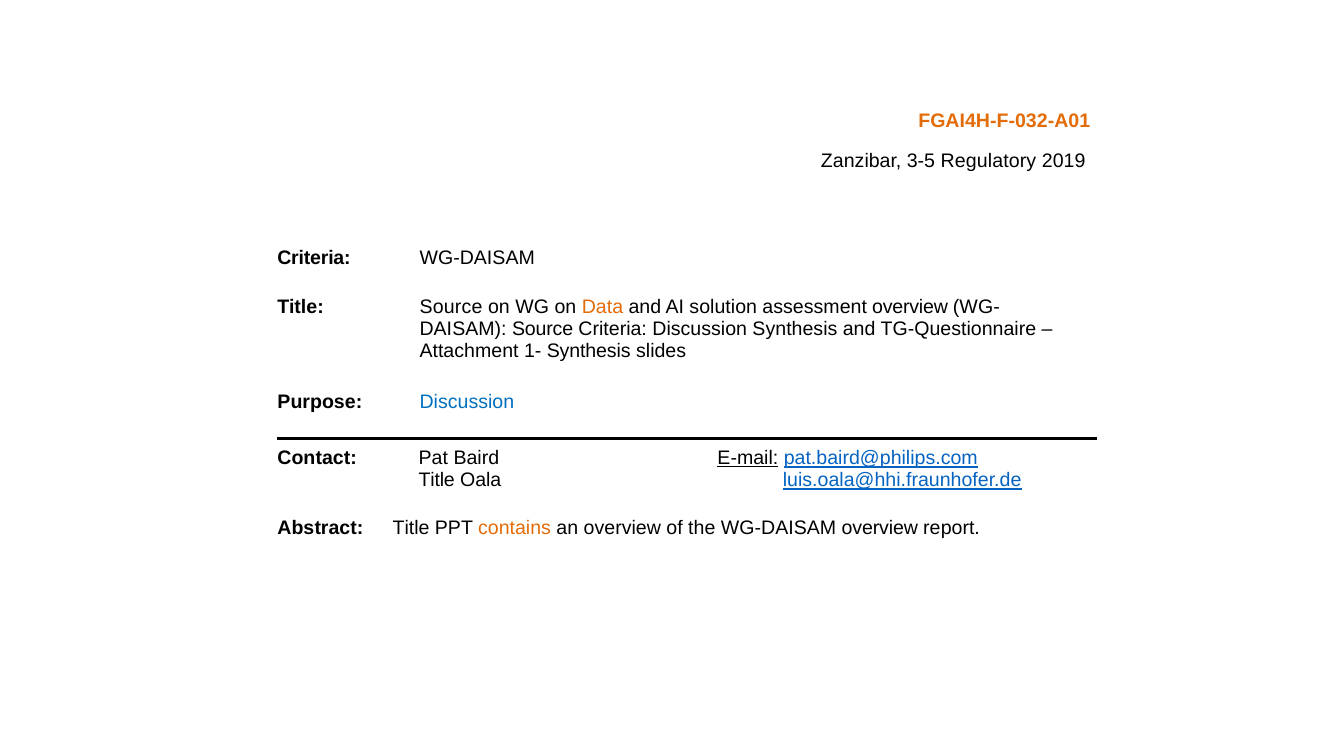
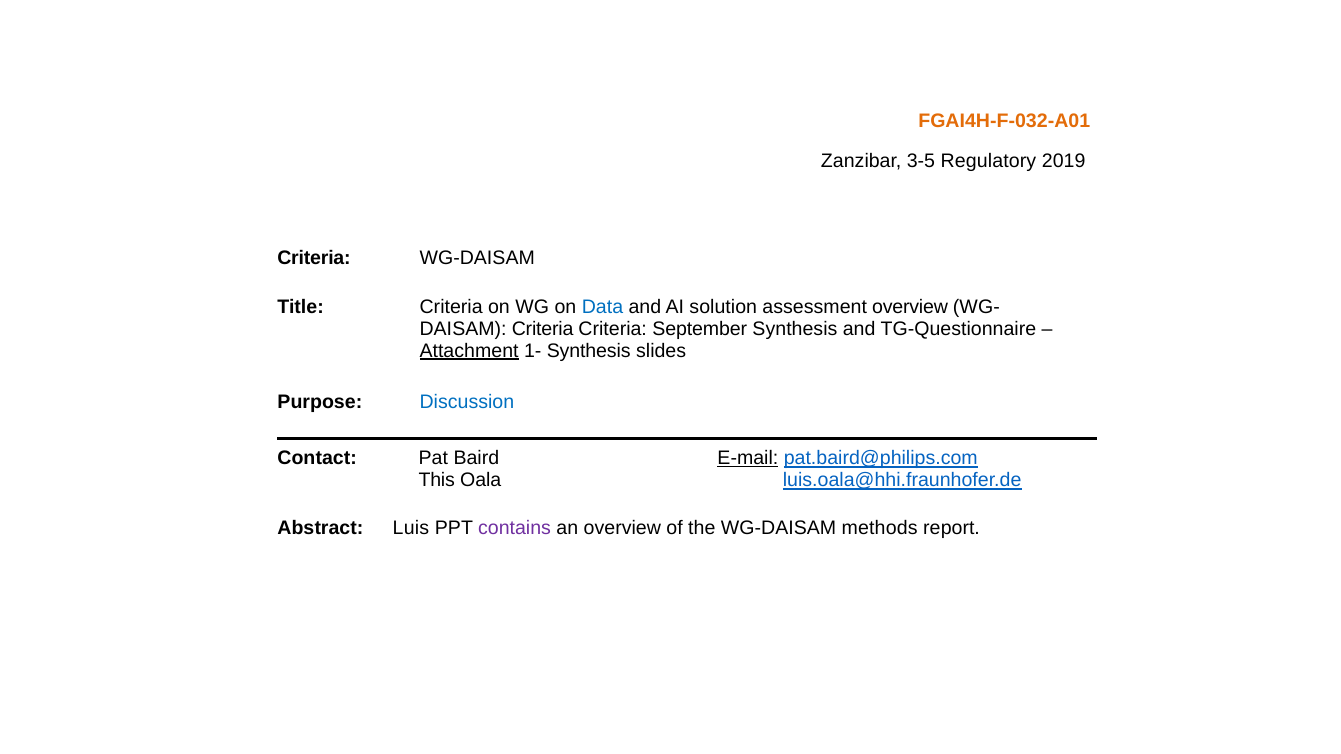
Title Source: Source -> Criteria (451, 307)
Data colour: orange -> blue (602, 307)
Source: Source -> Criteria (543, 329)
Criteria Discussion: Discussion -> September (700, 329)
Attachment underline: none -> present (469, 351)
Title: Title -> This (437, 480)
Abstract Title: Title -> Luis (411, 528)
contains colour: orange -> purple (515, 528)
WG-DAISAM overview: overview -> methods (880, 528)
